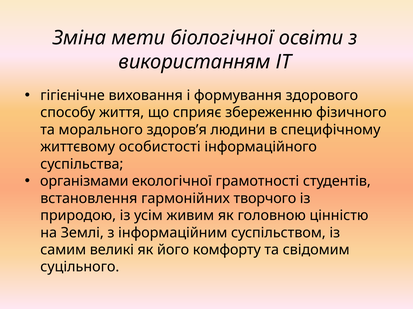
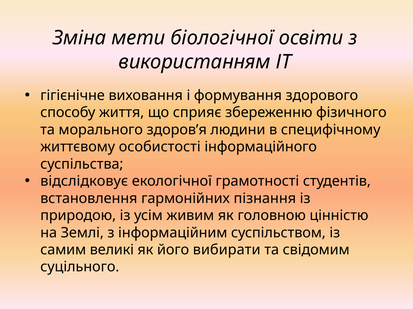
організмами: організмами -> відслідковує (84, 182)
творчого: творчого -> пізнання (265, 199)
комфорту: комфорту -> вибирати (227, 250)
